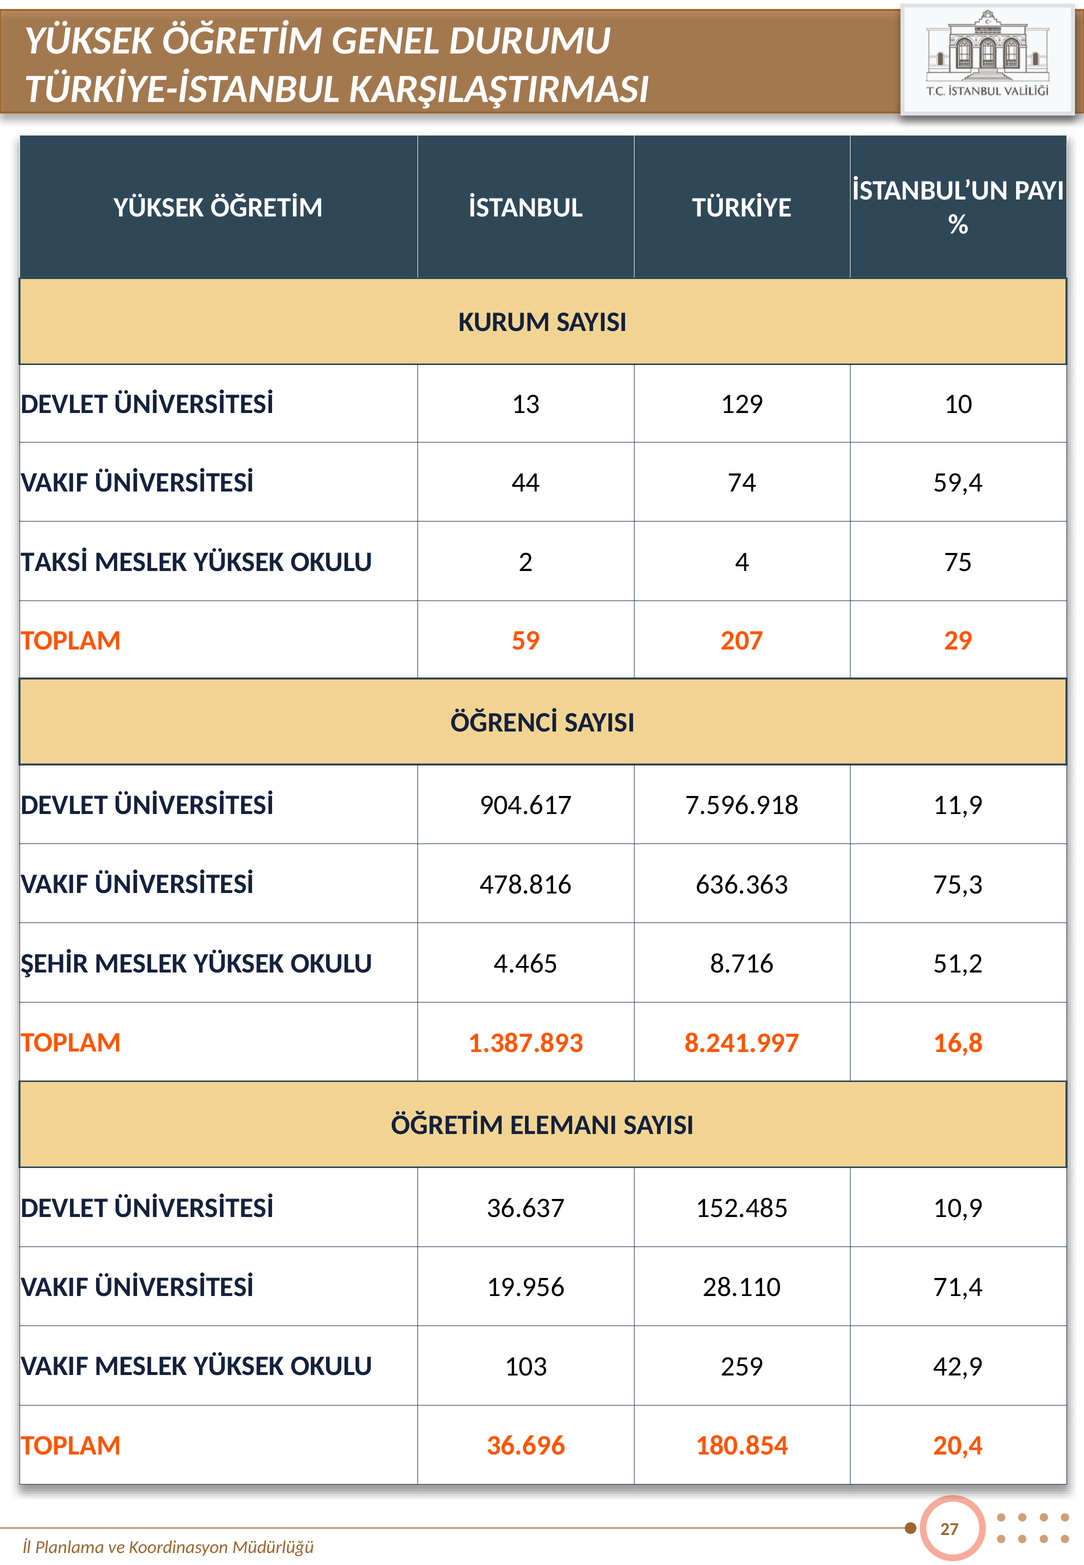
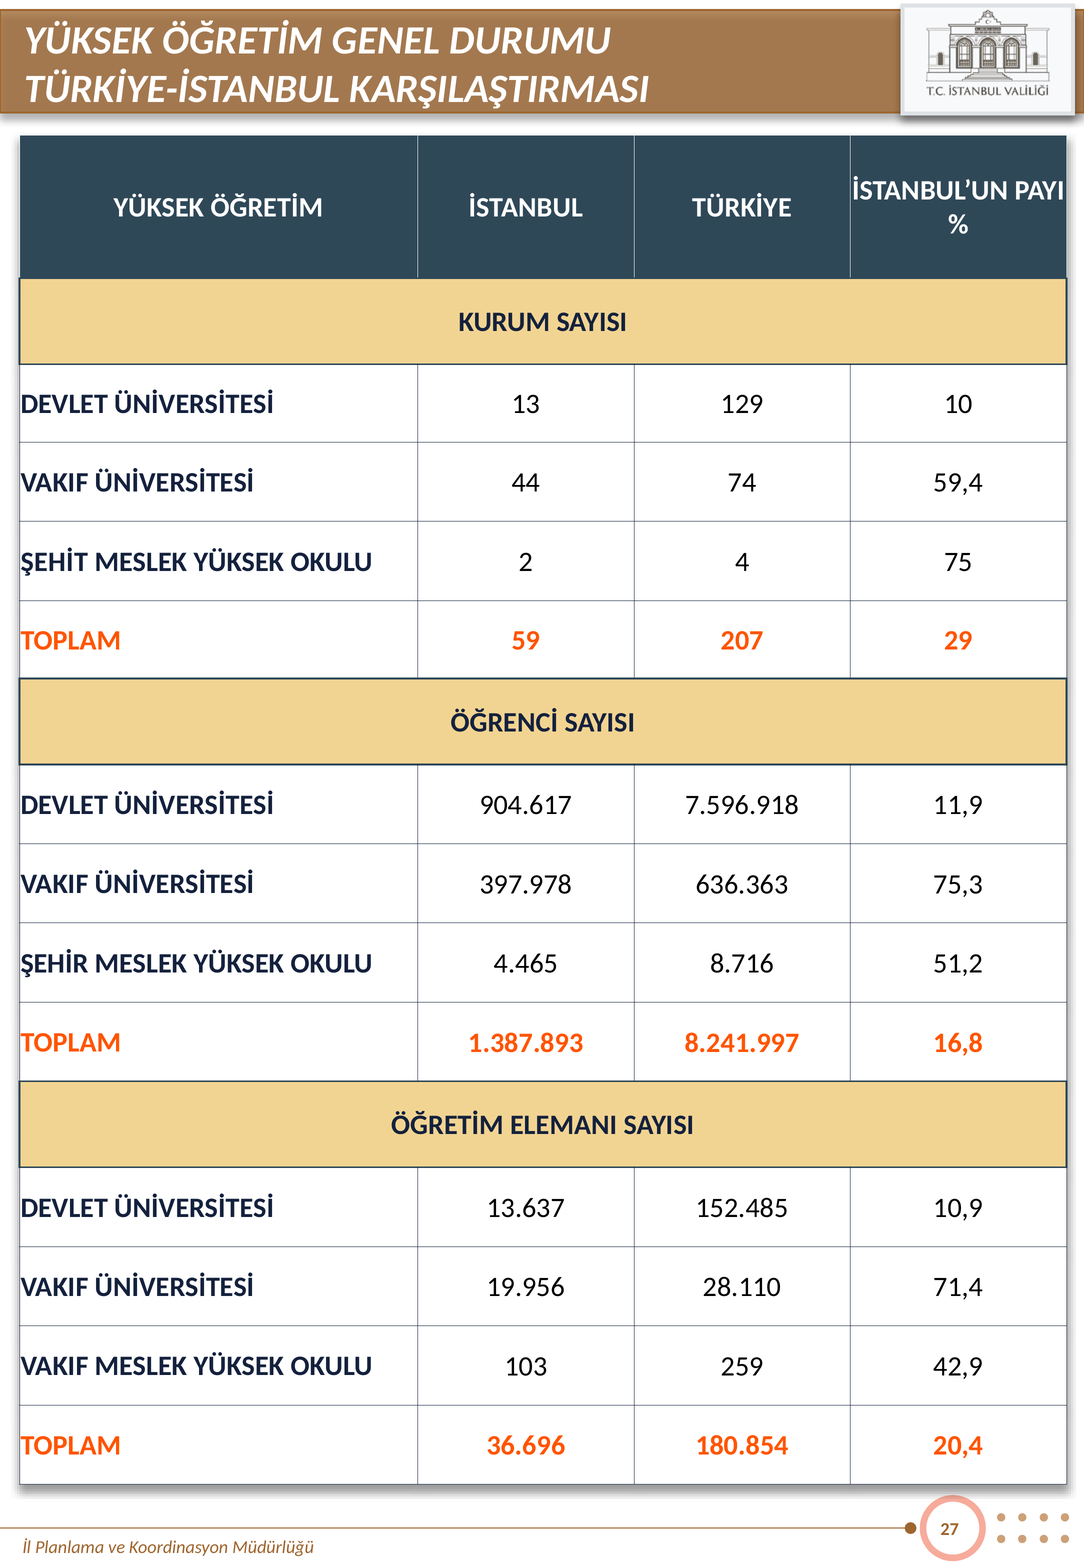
TAKSİ: TAKSİ -> ŞEHİT (54, 562)
478.816: 478.816 -> 397.978 (526, 885)
36.637: 36.637 -> 13.637 (526, 1209)
